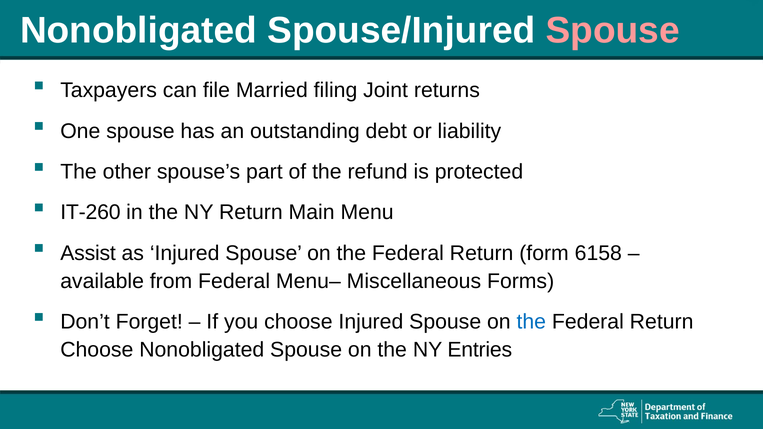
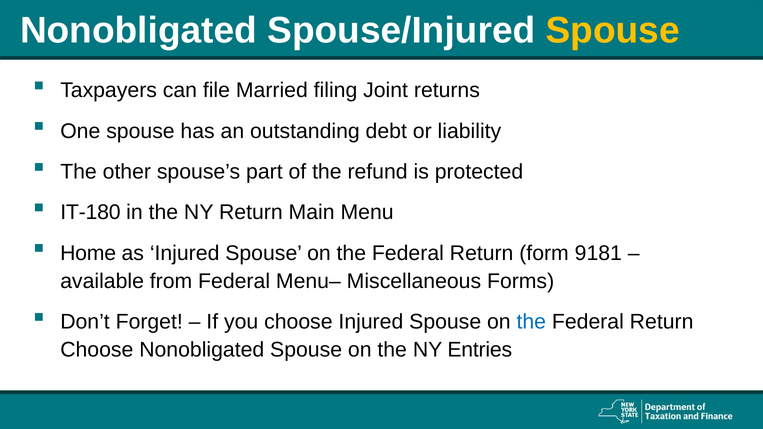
Spouse colour: pink -> yellow (613, 30)
IT-260: IT-260 -> IT-180 (90, 213)
Assist: Assist -> Home (88, 253)
6158: 6158 -> 9181 (598, 253)
